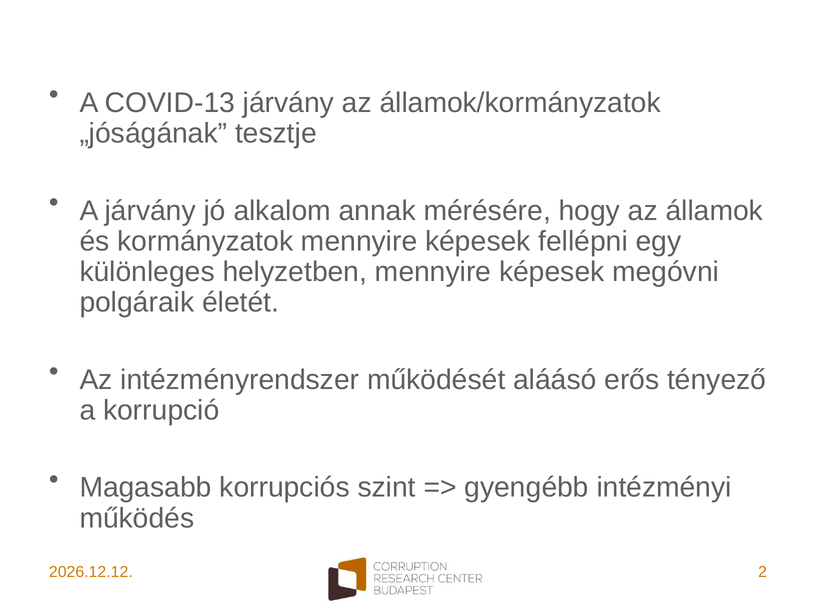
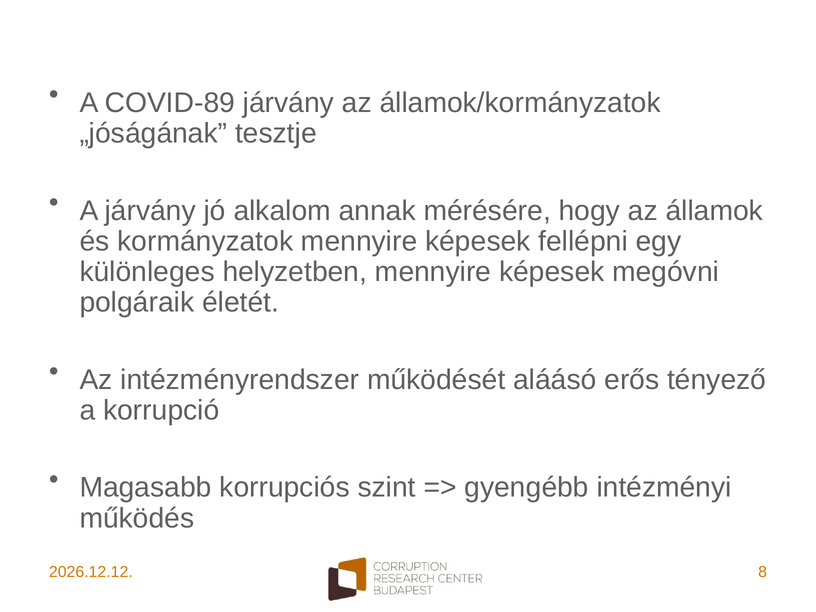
COVID-13: COVID-13 -> COVID-89 (170, 103)
2: 2 -> 8 (763, 572)
